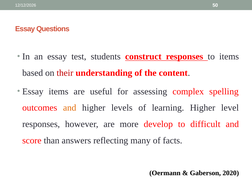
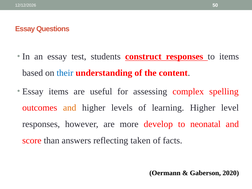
their colour: red -> blue (65, 73)
difficult: difficult -> neonatal (205, 124)
many: many -> taken (141, 141)
